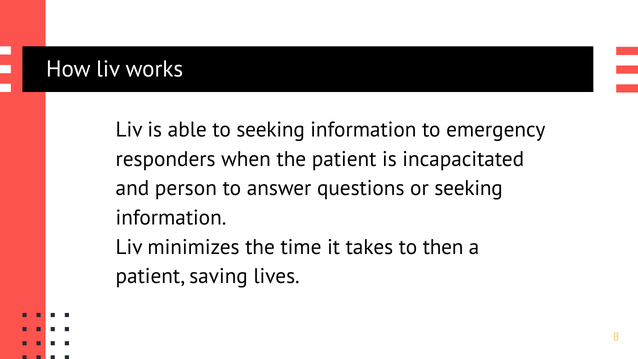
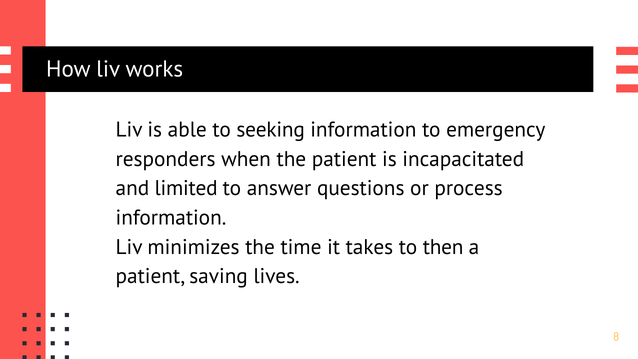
person: person -> limited (186, 188)
or seeking: seeking -> process (469, 188)
